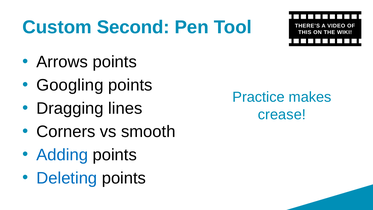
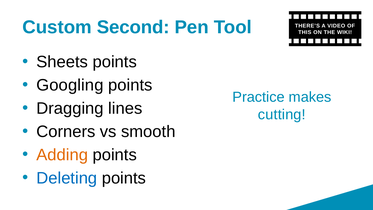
Arrows: Arrows -> Sheets (62, 62)
crease: crease -> cutting (282, 114)
Adding colour: blue -> orange (62, 155)
